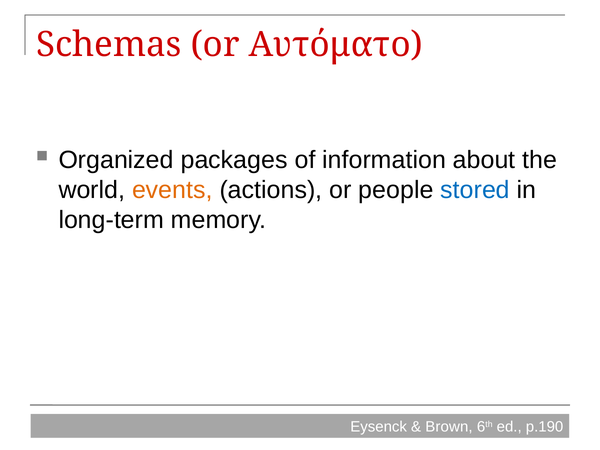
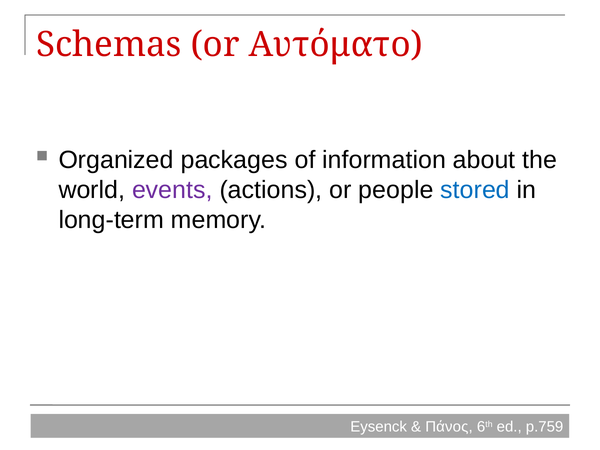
events colour: orange -> purple (172, 190)
Brown: Brown -> Πάνος (449, 427)
p.190: p.190 -> p.759 (545, 427)
